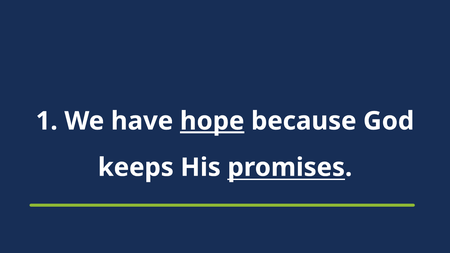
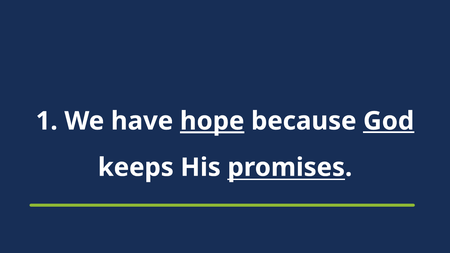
God underline: none -> present (389, 121)
